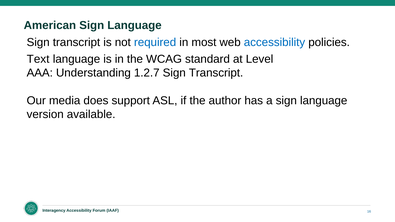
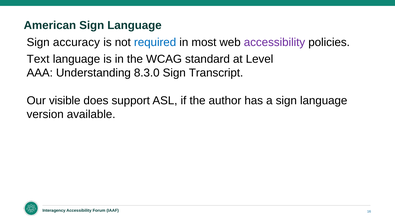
transcript: transcript -> accuracy (76, 42)
accessibility colour: blue -> purple (275, 42)
1.2.7: 1.2.7 -> 8.3.0 (147, 73)
media: media -> visible (65, 101)
